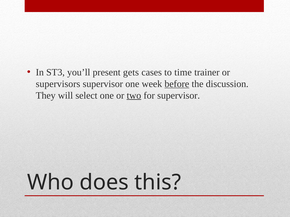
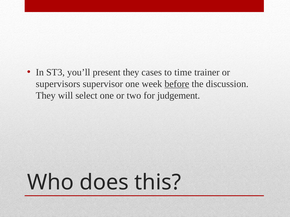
present gets: gets -> they (131, 72)
two underline: present -> none (134, 96)
for supervisor: supervisor -> judgement (179, 96)
